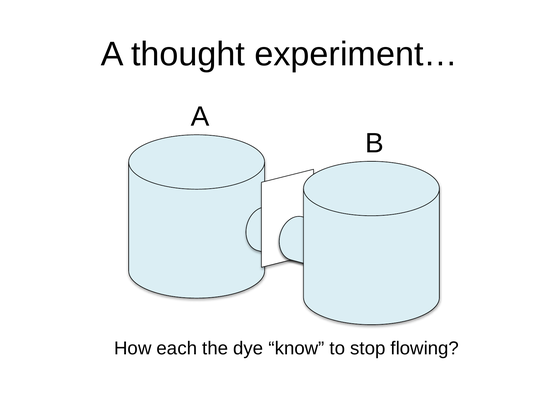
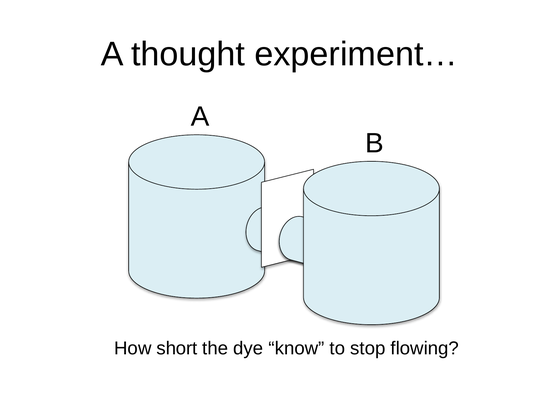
each: each -> short (177, 349)
